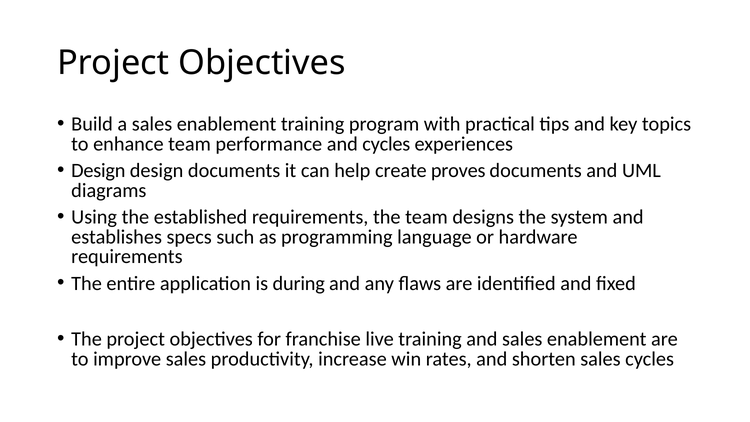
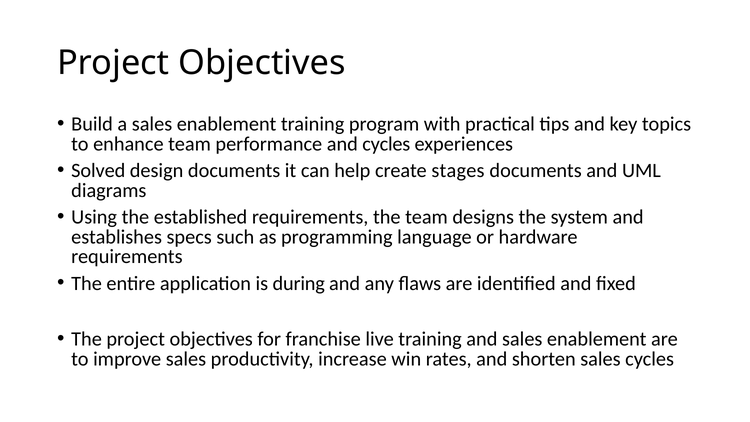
Design: Design -> Solved (98, 171)
proves: proves -> stages (458, 171)
